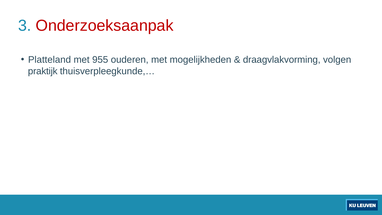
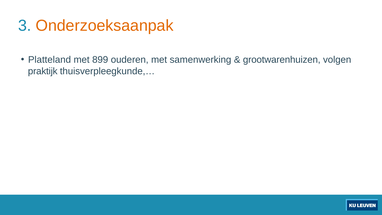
Onderzoeksaanpak colour: red -> orange (105, 26)
955: 955 -> 899 (100, 60)
mogelijkheden: mogelijkheden -> samenwerking (201, 60)
draagvlakvorming: draagvlakvorming -> grootwarenhuizen (282, 60)
